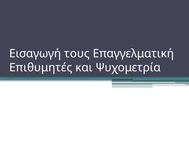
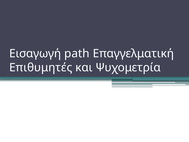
τους: τους -> path (77, 53)
